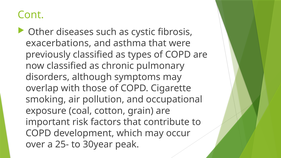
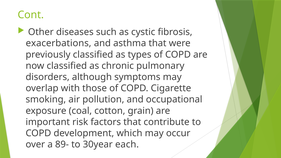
25-: 25- -> 89- (62, 144)
peak: peak -> each (127, 144)
